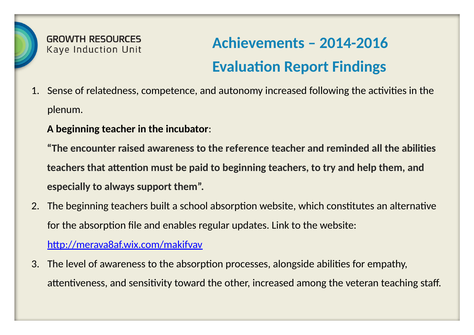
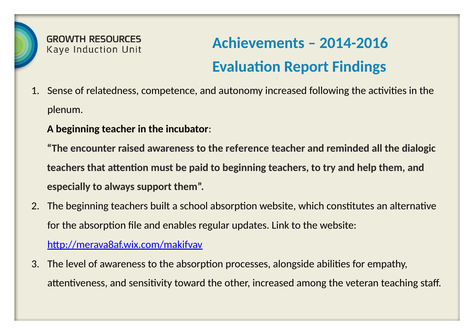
the abilities: abilities -> dialogic (419, 148)
